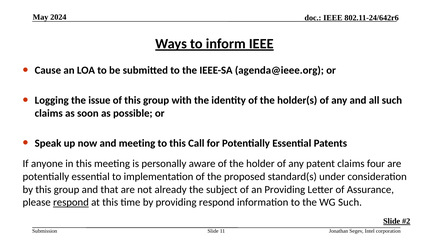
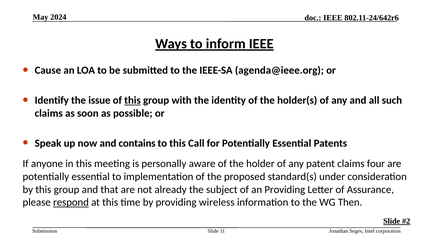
Logging: Logging -> Identify (52, 100)
this underline: none -> present (133, 100)
and meeting: meeting -> contains (137, 143)
providing respond: respond -> wireless (217, 203)
WG Such: Such -> Then (350, 203)
